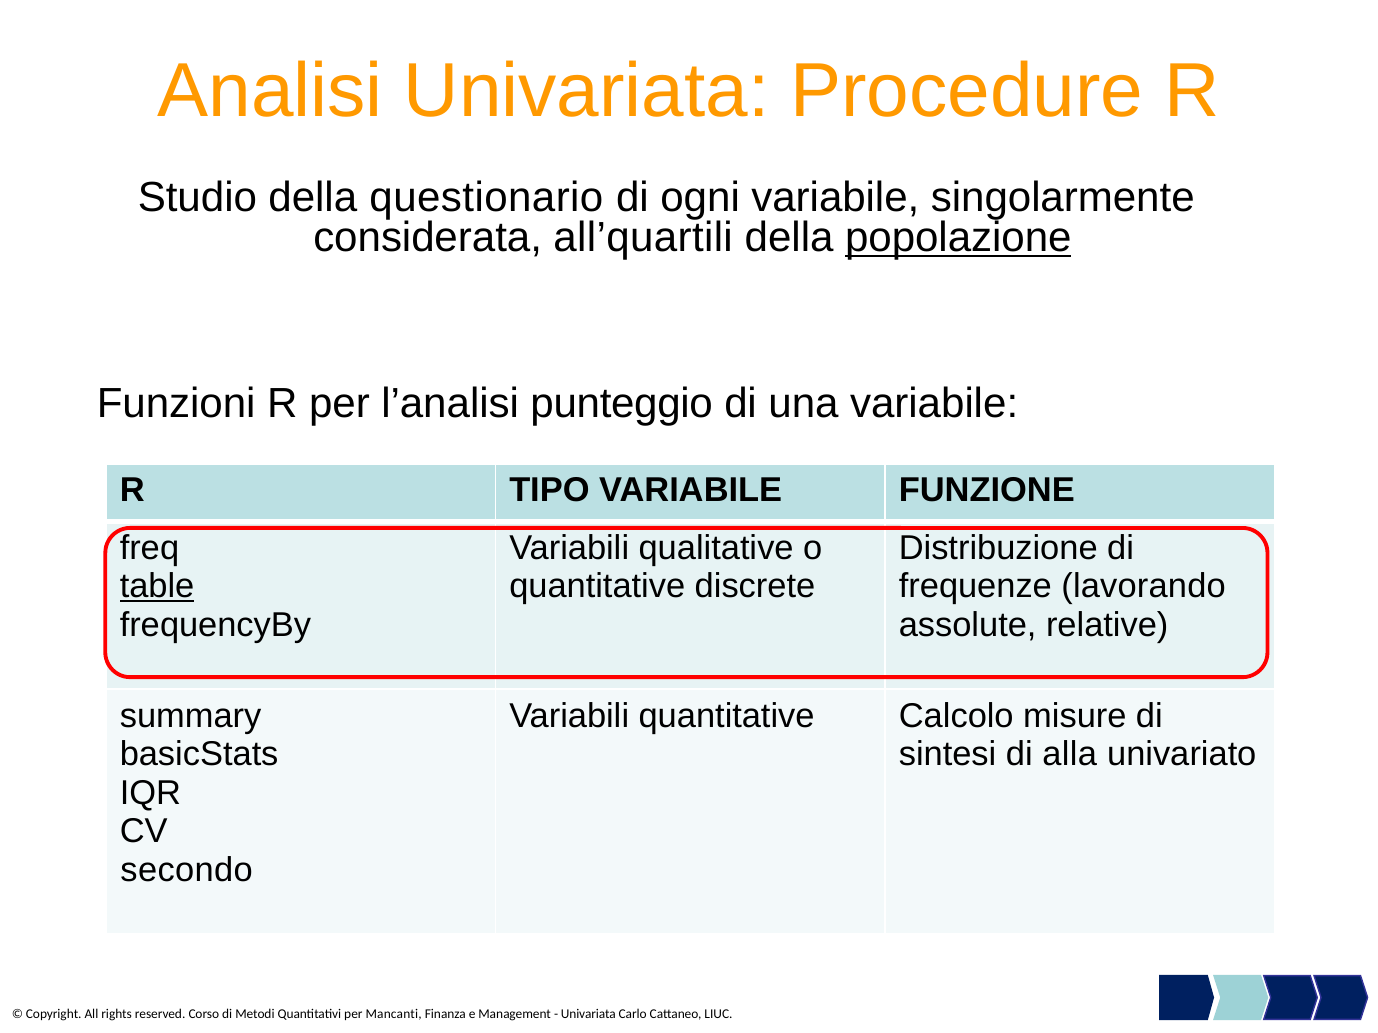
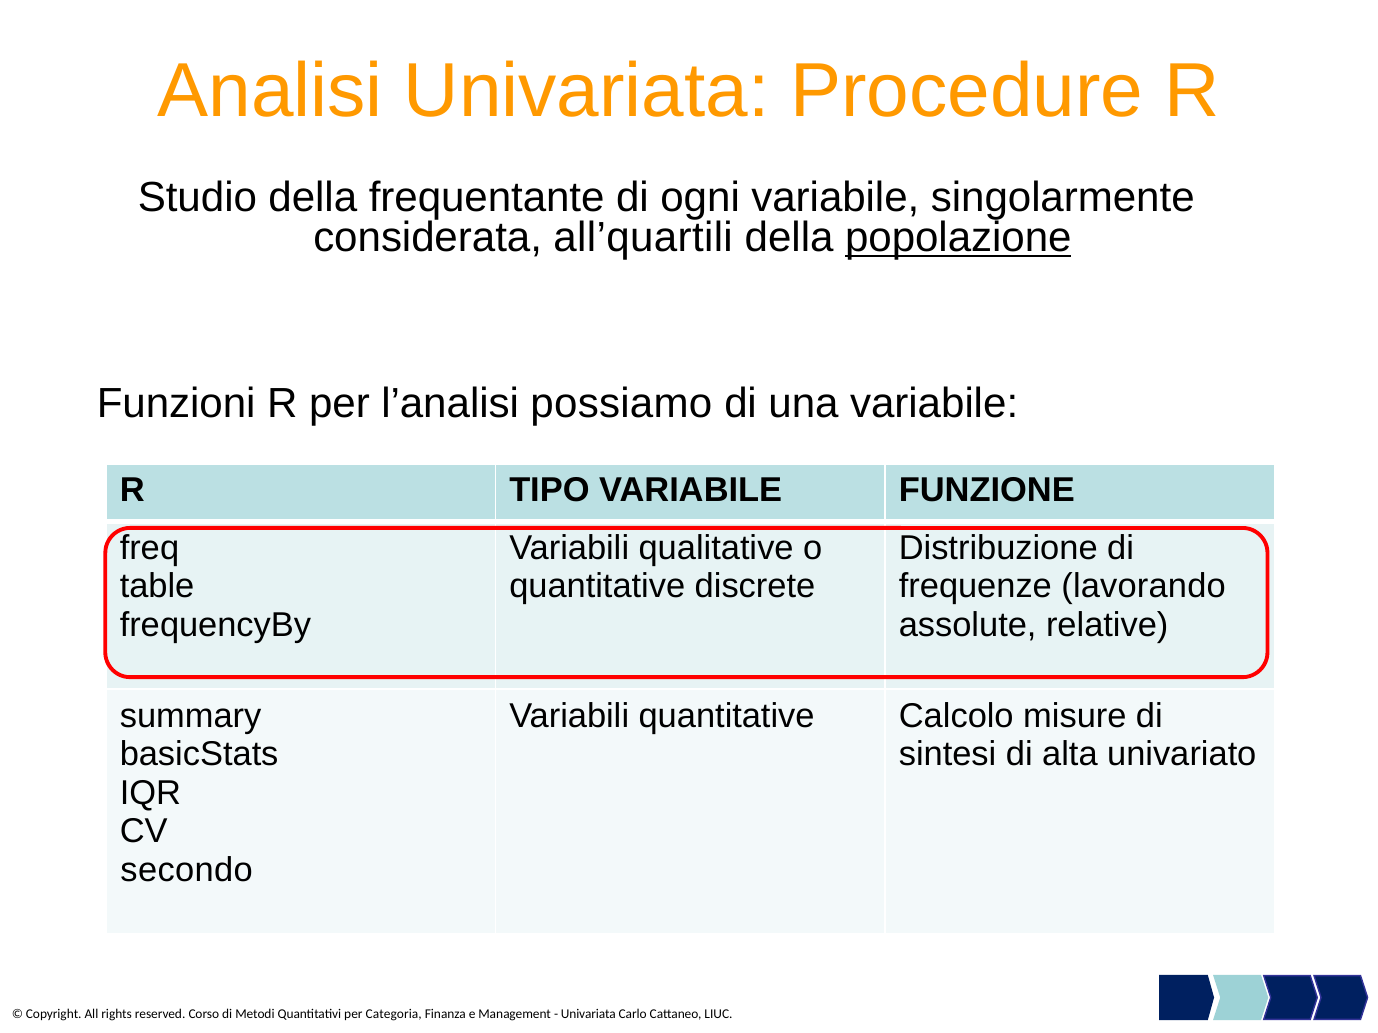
questionario: questionario -> frequentante (487, 198)
punteggio: punteggio -> possiamo (621, 404)
table underline: present -> none (157, 587)
alla: alla -> alta (1070, 755)
Mancanti: Mancanti -> Categoria (394, 1015)
